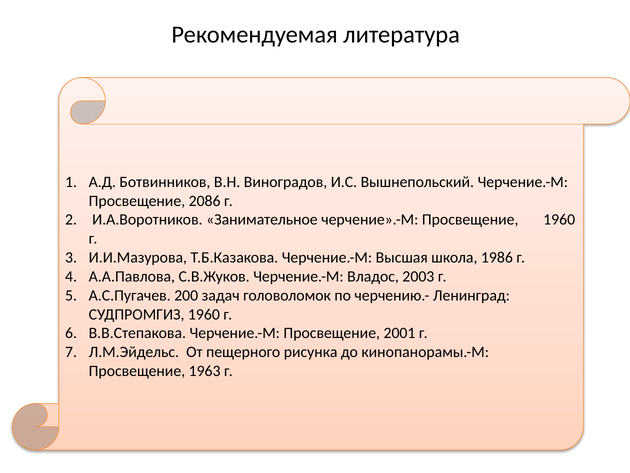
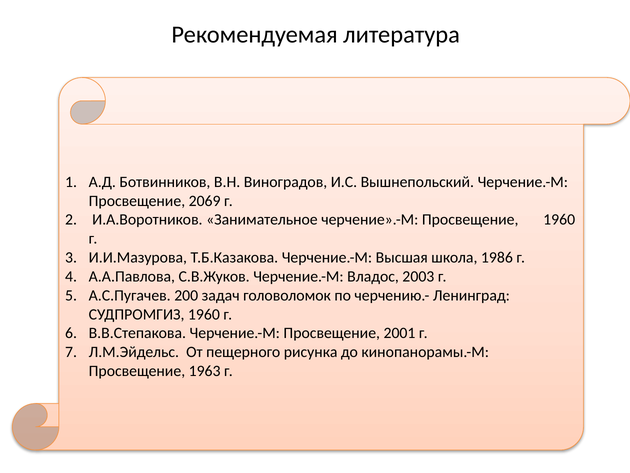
2086: 2086 -> 2069 (205, 201)
